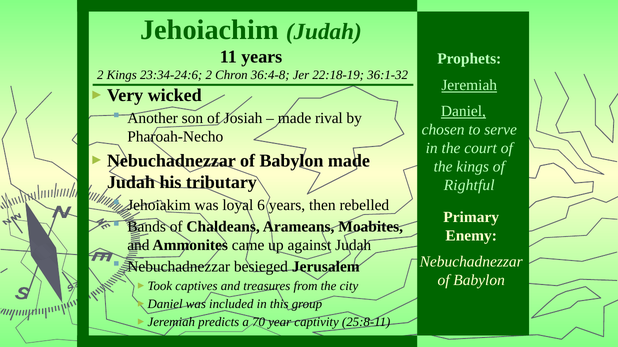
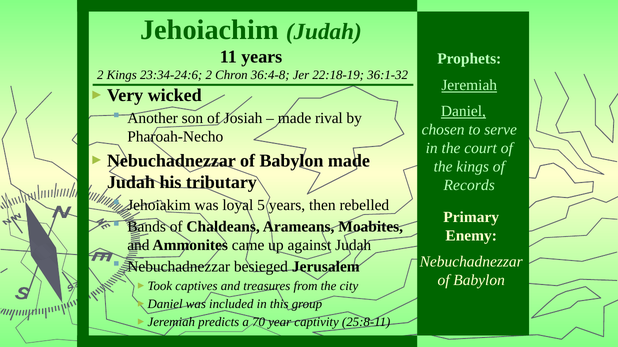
Rightful: Rightful -> Records (469, 186)
6: 6 -> 5 (261, 206)
